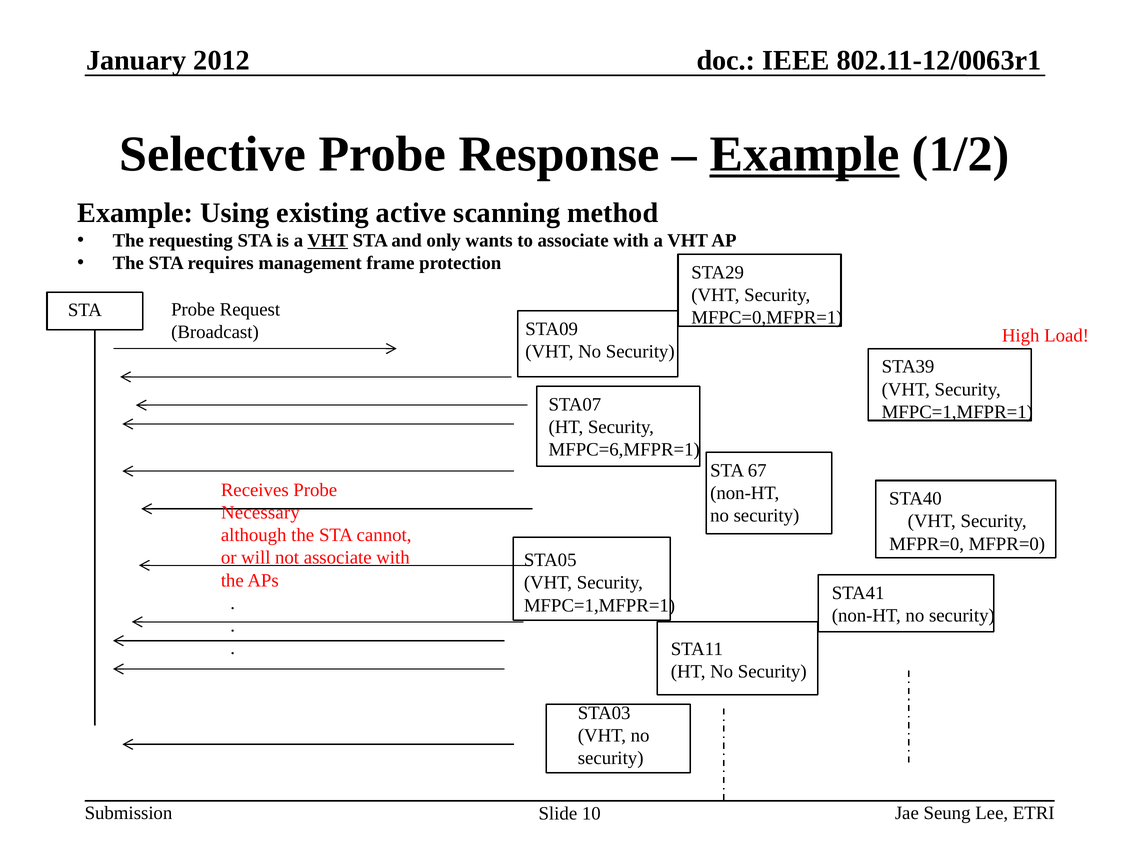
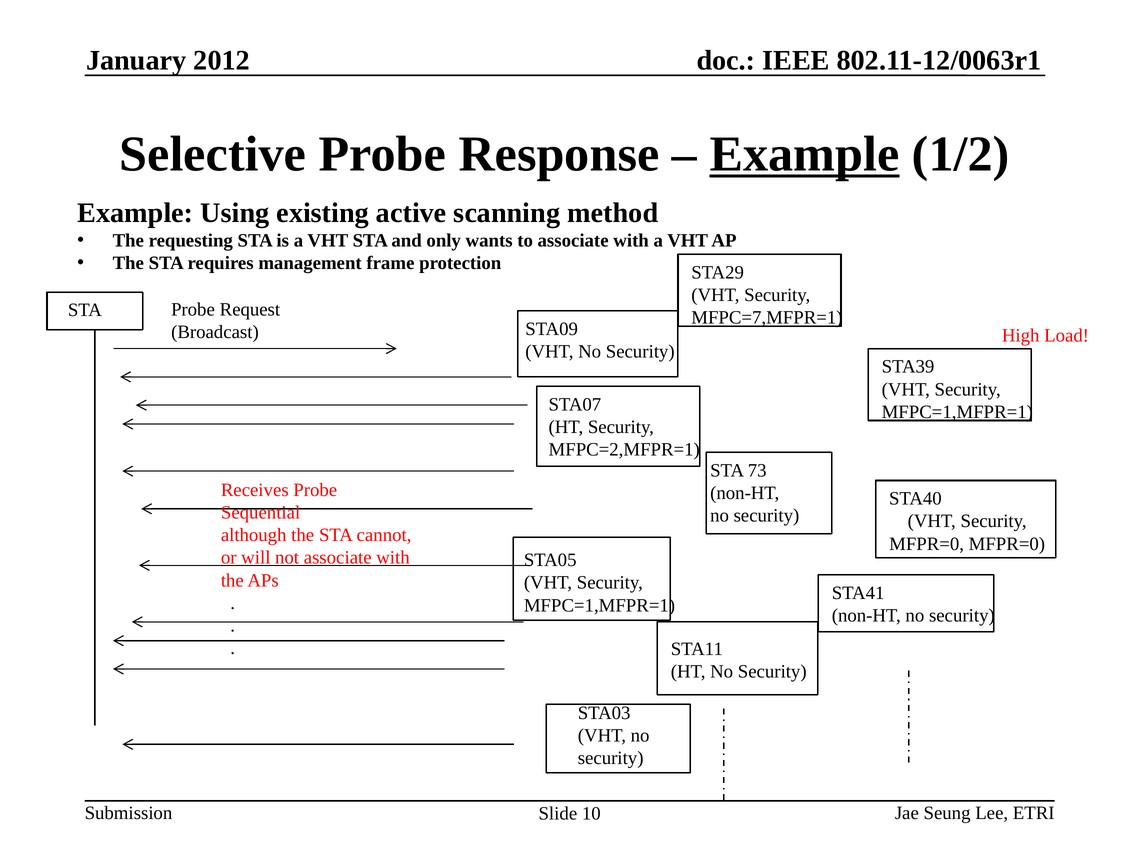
VHT underline: present -> none (328, 240)
MFPC=0,MFPR=1: MFPC=0,MFPR=1 -> MFPC=7,MFPR=1 (767, 318)
MFPC=6,MFPR=1: MFPC=6,MFPR=1 -> MFPC=2,MFPR=1 (624, 449)
67: 67 -> 73 (757, 470)
Necessary: Necessary -> Sequential (261, 512)
